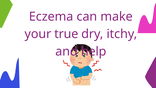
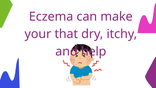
true: true -> that (66, 34)
